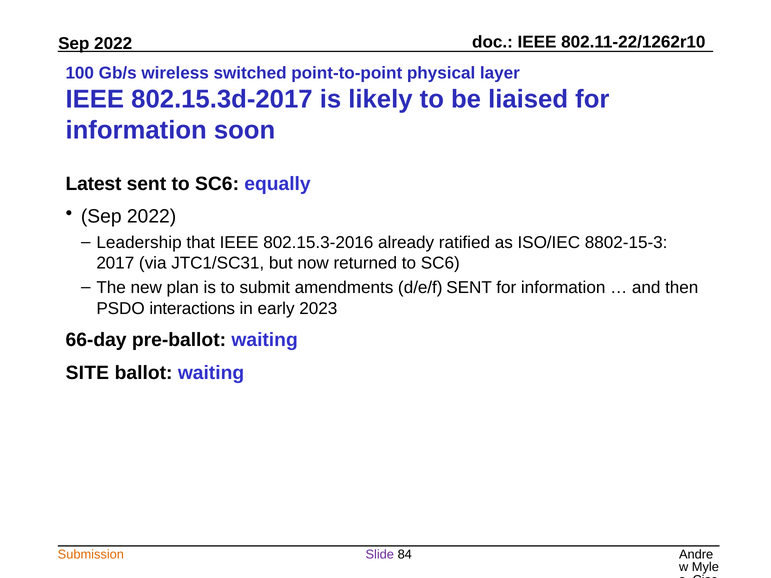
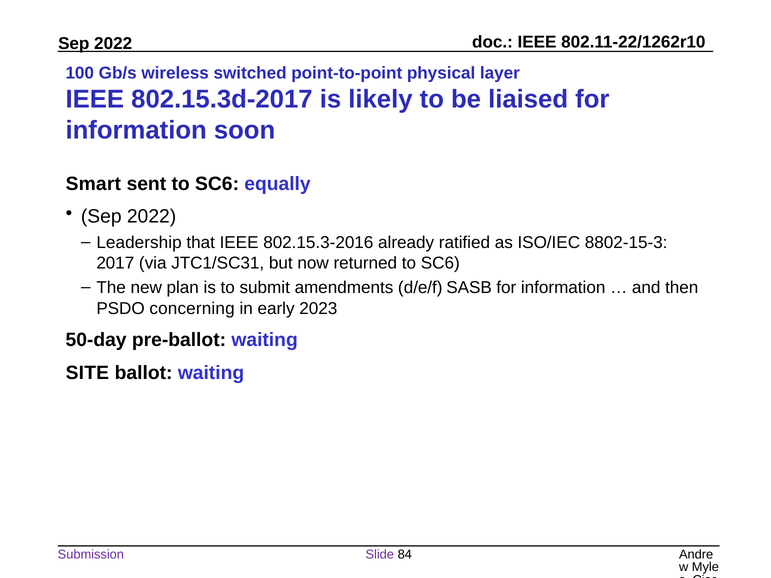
Latest: Latest -> Smart (93, 184)
d/e/f SENT: SENT -> SASB (469, 288)
interactions: interactions -> concerning (192, 309)
66-day: 66-day -> 50-day (96, 340)
Submission colour: orange -> purple (91, 555)
